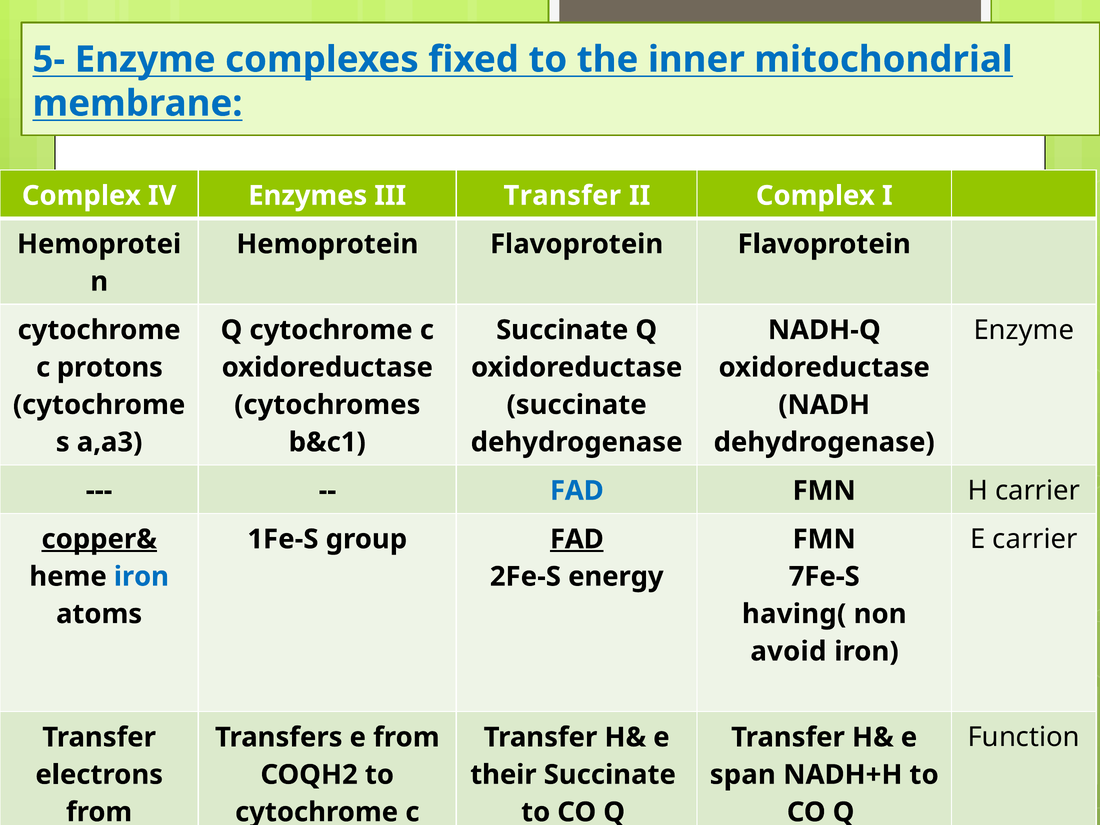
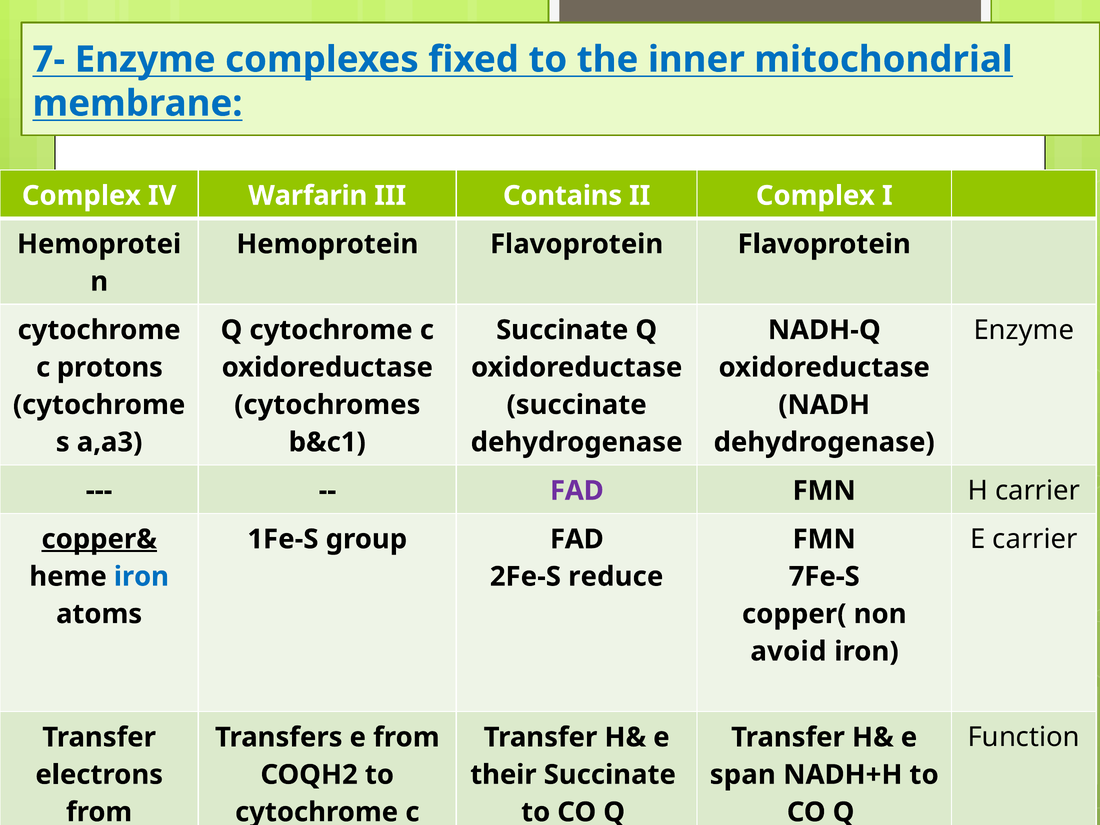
5-: 5- -> 7- (49, 60)
Enzymes: Enzymes -> Warfarin (308, 196)
III Transfer: Transfer -> Contains (563, 196)
FAD colour: blue -> purple (577, 491)
FAD underline: present -> none (577, 539)
energy: energy -> reduce (616, 577)
having(: having( -> copper( (794, 614)
